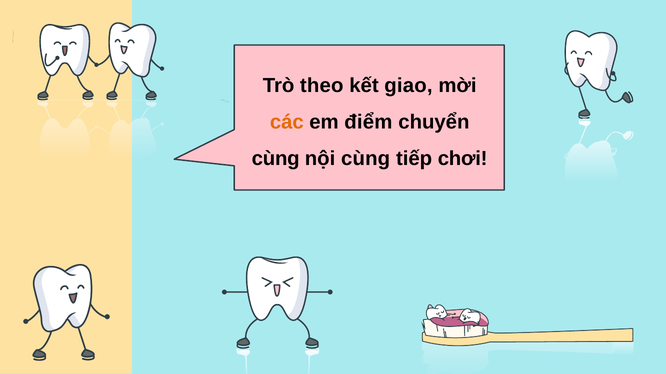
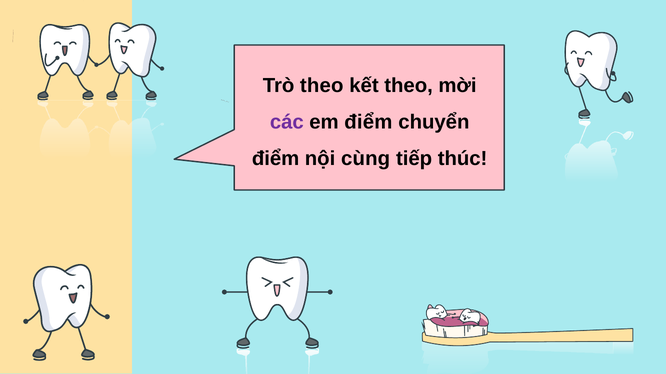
kết giao: giao -> theo (409, 86)
các colour: orange -> purple (287, 122)
cùng: cùng -> điểm (276, 159)
chơi: chơi -> thúc (463, 159)
